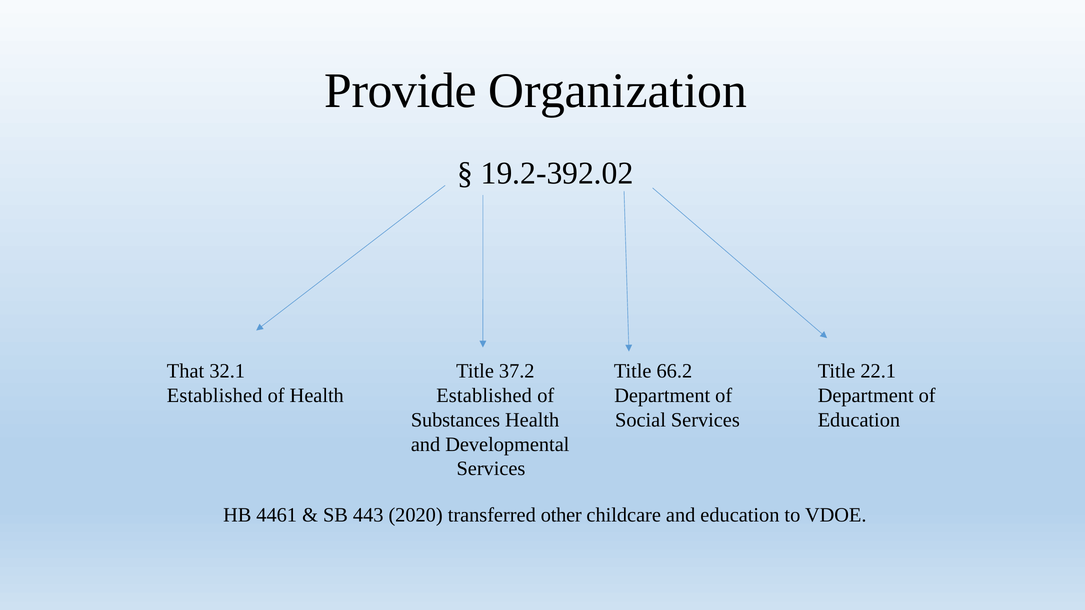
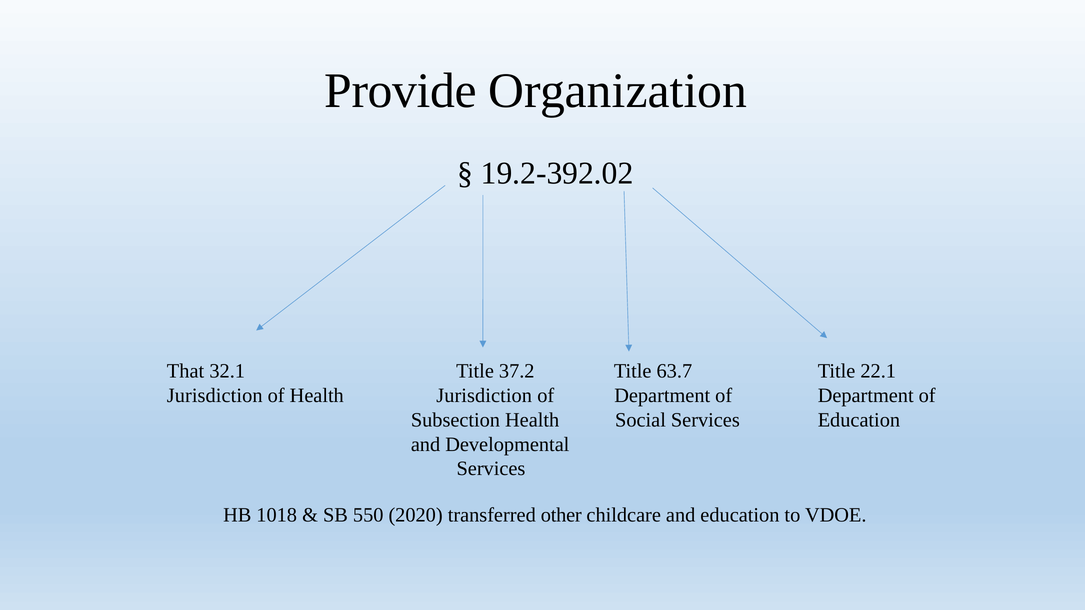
66.2: 66.2 -> 63.7 (674, 371)
Established: Established -> Jurisdiction (215, 396)
Health Established: Established -> Jurisdiction (484, 396)
Substances: Substances -> Subsection (455, 420)
4461: 4461 -> 1018 (277, 515)
443: 443 -> 550 (368, 515)
